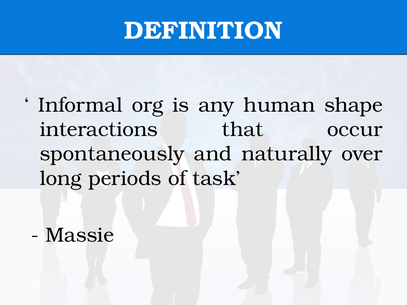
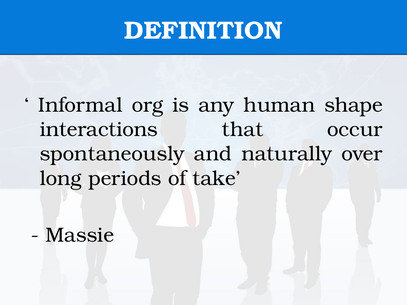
task: task -> take (216, 178)
